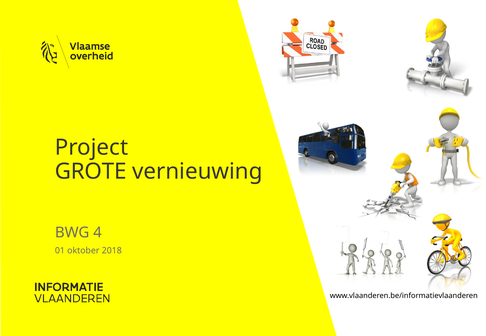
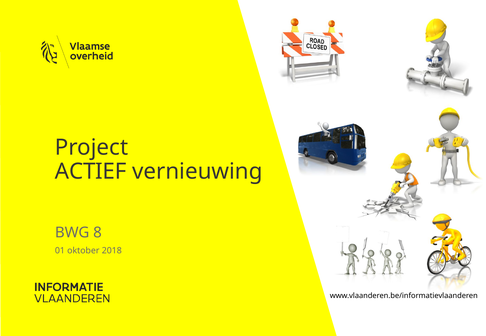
GROTE: GROTE -> ACTIEF (91, 172)
4: 4 -> 8 (97, 233)
